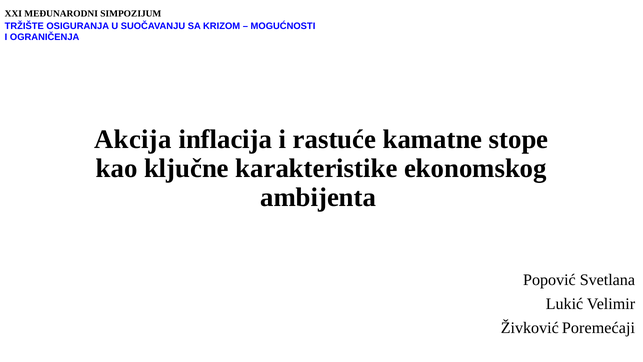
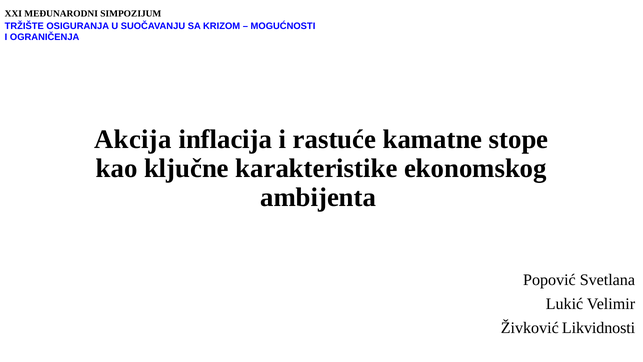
Poremećaji: Poremećaji -> Likvidnosti (599, 328)
